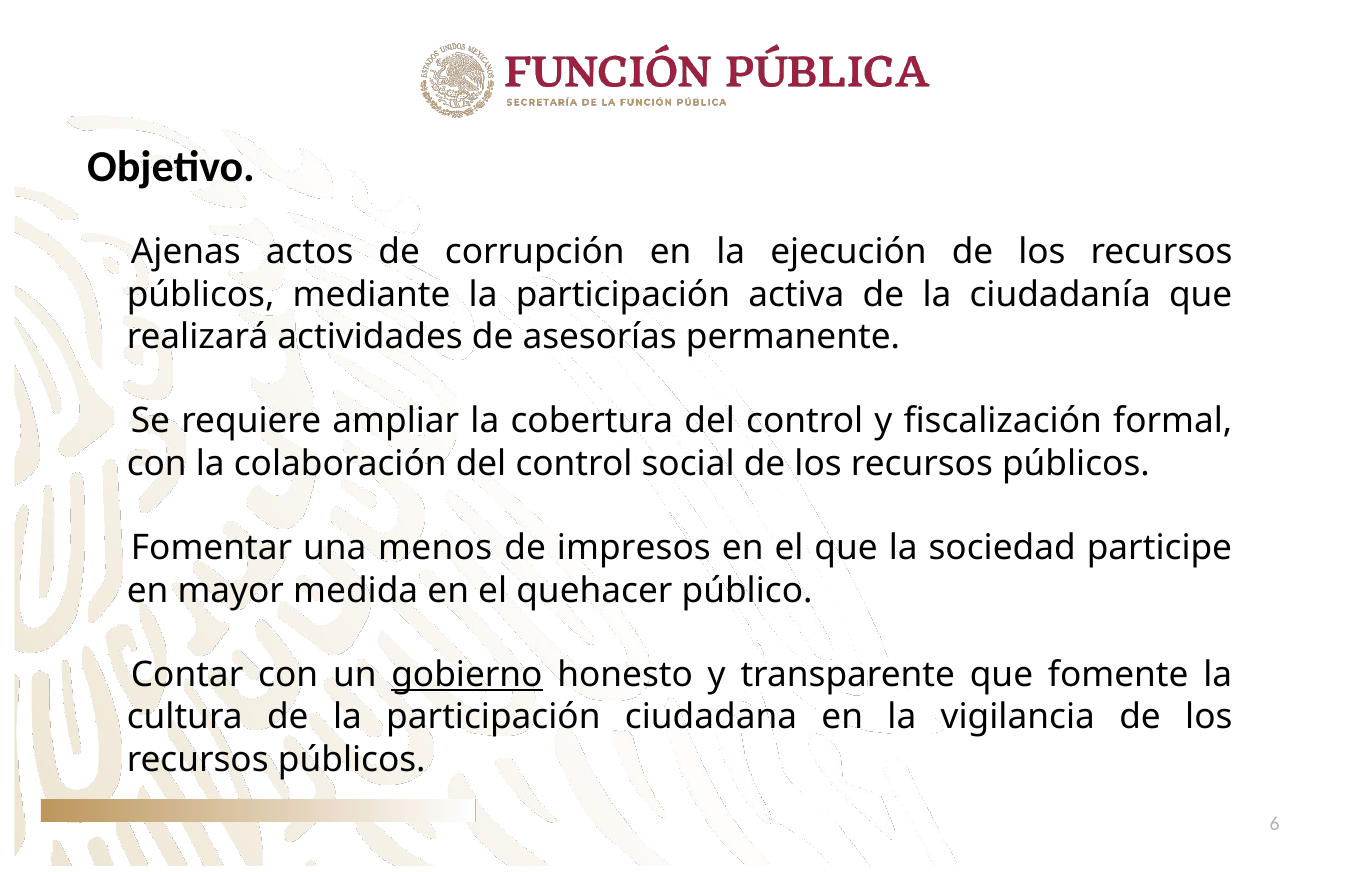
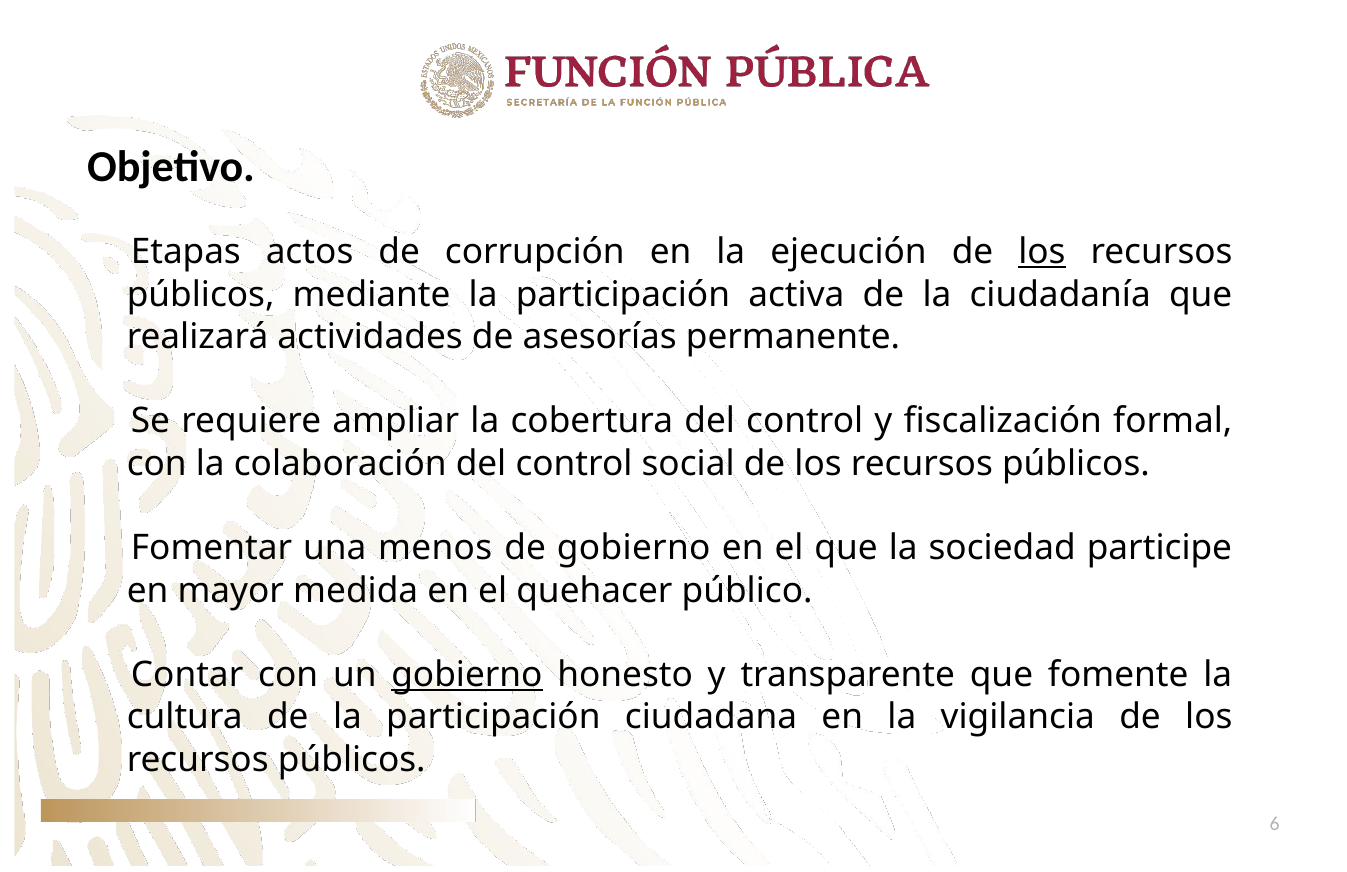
Ajenas: Ajenas -> Etapas (186, 252)
los underline: none -> present (1042, 252)
de impresos: impresos -> gobierno (634, 548)
